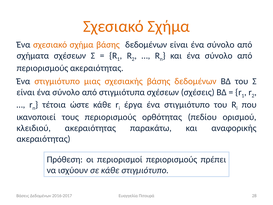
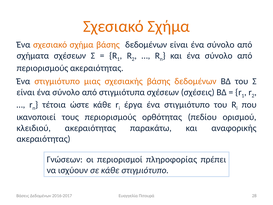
Πρόθεση: Πρόθεση -> Γνώσεων (65, 159)
περιορισμοί περιορισμούς: περιορισμούς -> πληροφορίας (172, 159)
